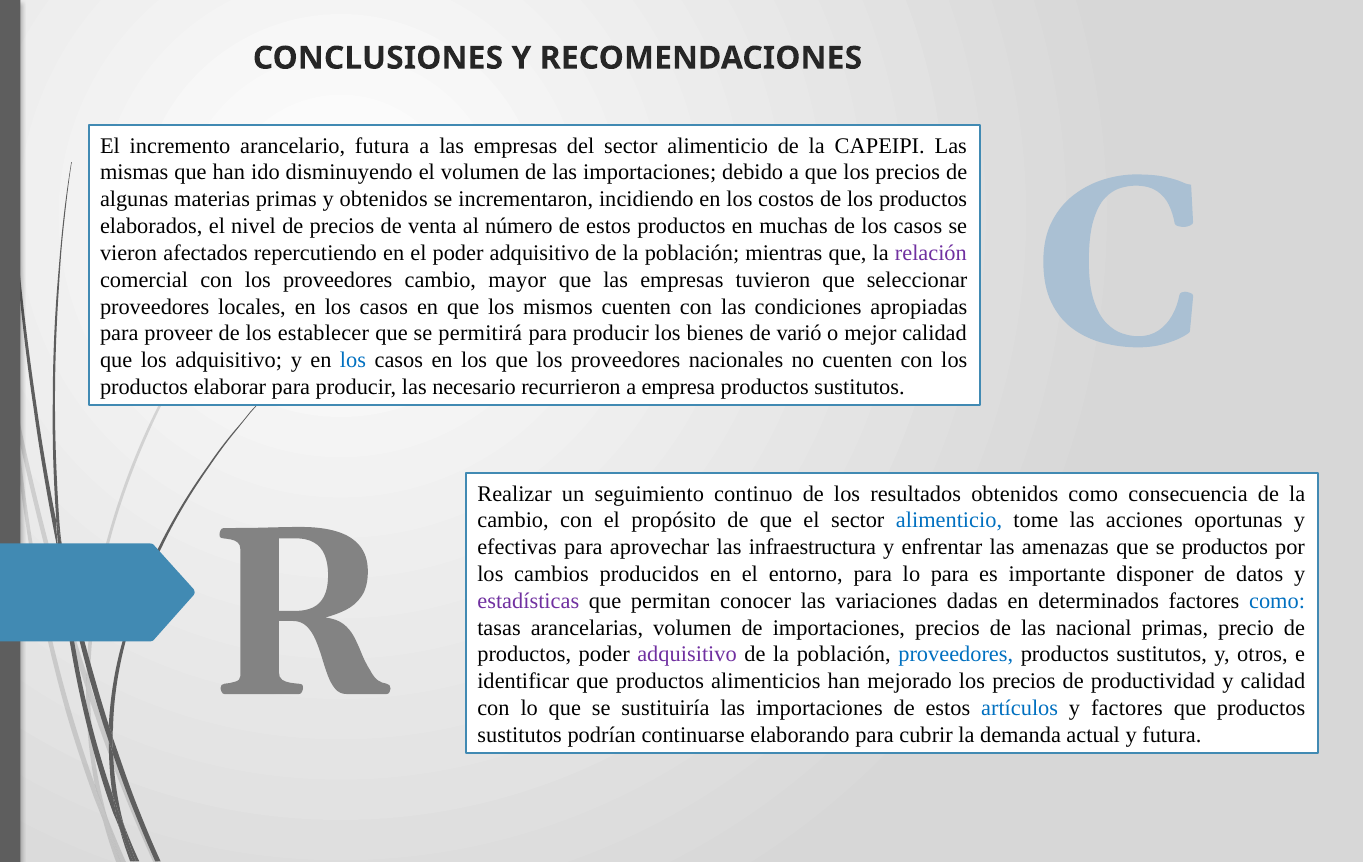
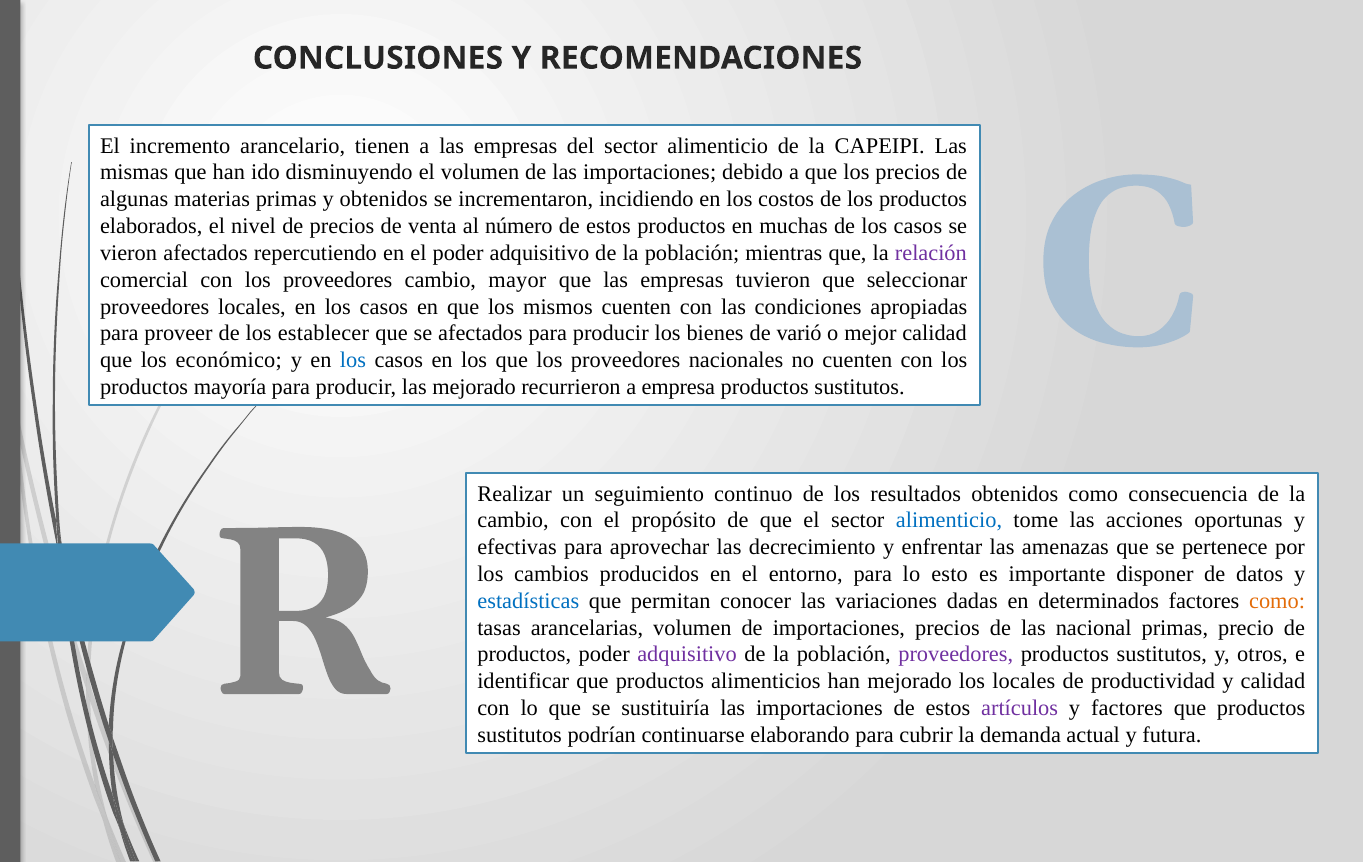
arancelario futura: futura -> tienen (382, 146)
se permitirá: permitirá -> afectados (480, 334)
los adquisitivo: adquisitivo -> económico (229, 361)
elaborar: elaborar -> mayoría (230, 387)
las necesario: necesario -> mejorado (474, 387)
infraestructura: infraestructura -> decrecimiento (812, 548)
se productos: productos -> pertenece (1225, 548)
lo para: para -> esto (950, 574)
estadísticas colour: purple -> blue (528, 601)
como colour: blue -> orange (1277, 601)
proveedores colour: blue -> purple (956, 655)
mejorado los precios: precios -> locales (1024, 682)
artículos colour: blue -> purple (1020, 709)
